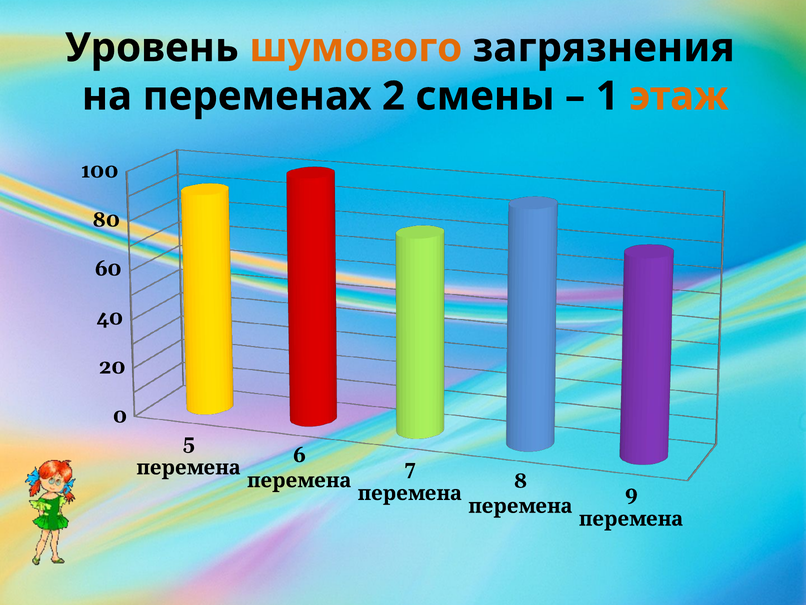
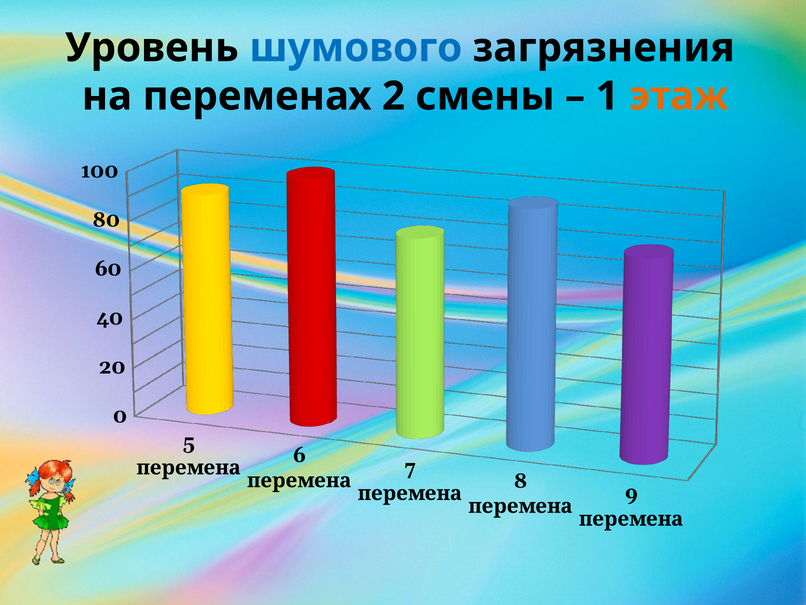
шумового colour: orange -> blue (356, 48)
